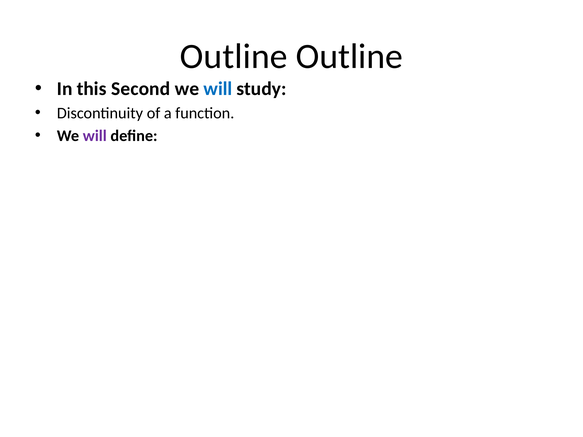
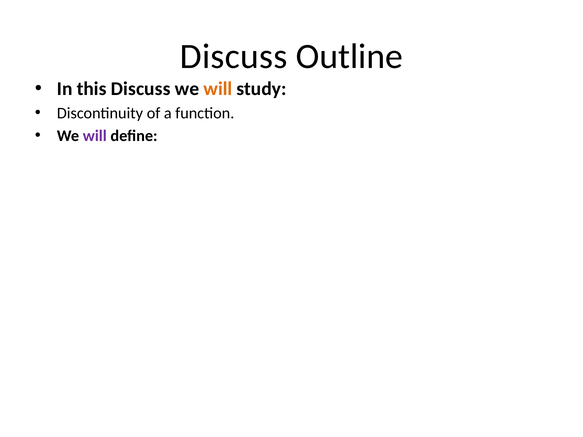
Outline: Outline -> Discuss (234, 56)
this Second: Second -> Discuss (141, 89)
will colour: blue -> orange (218, 89)
